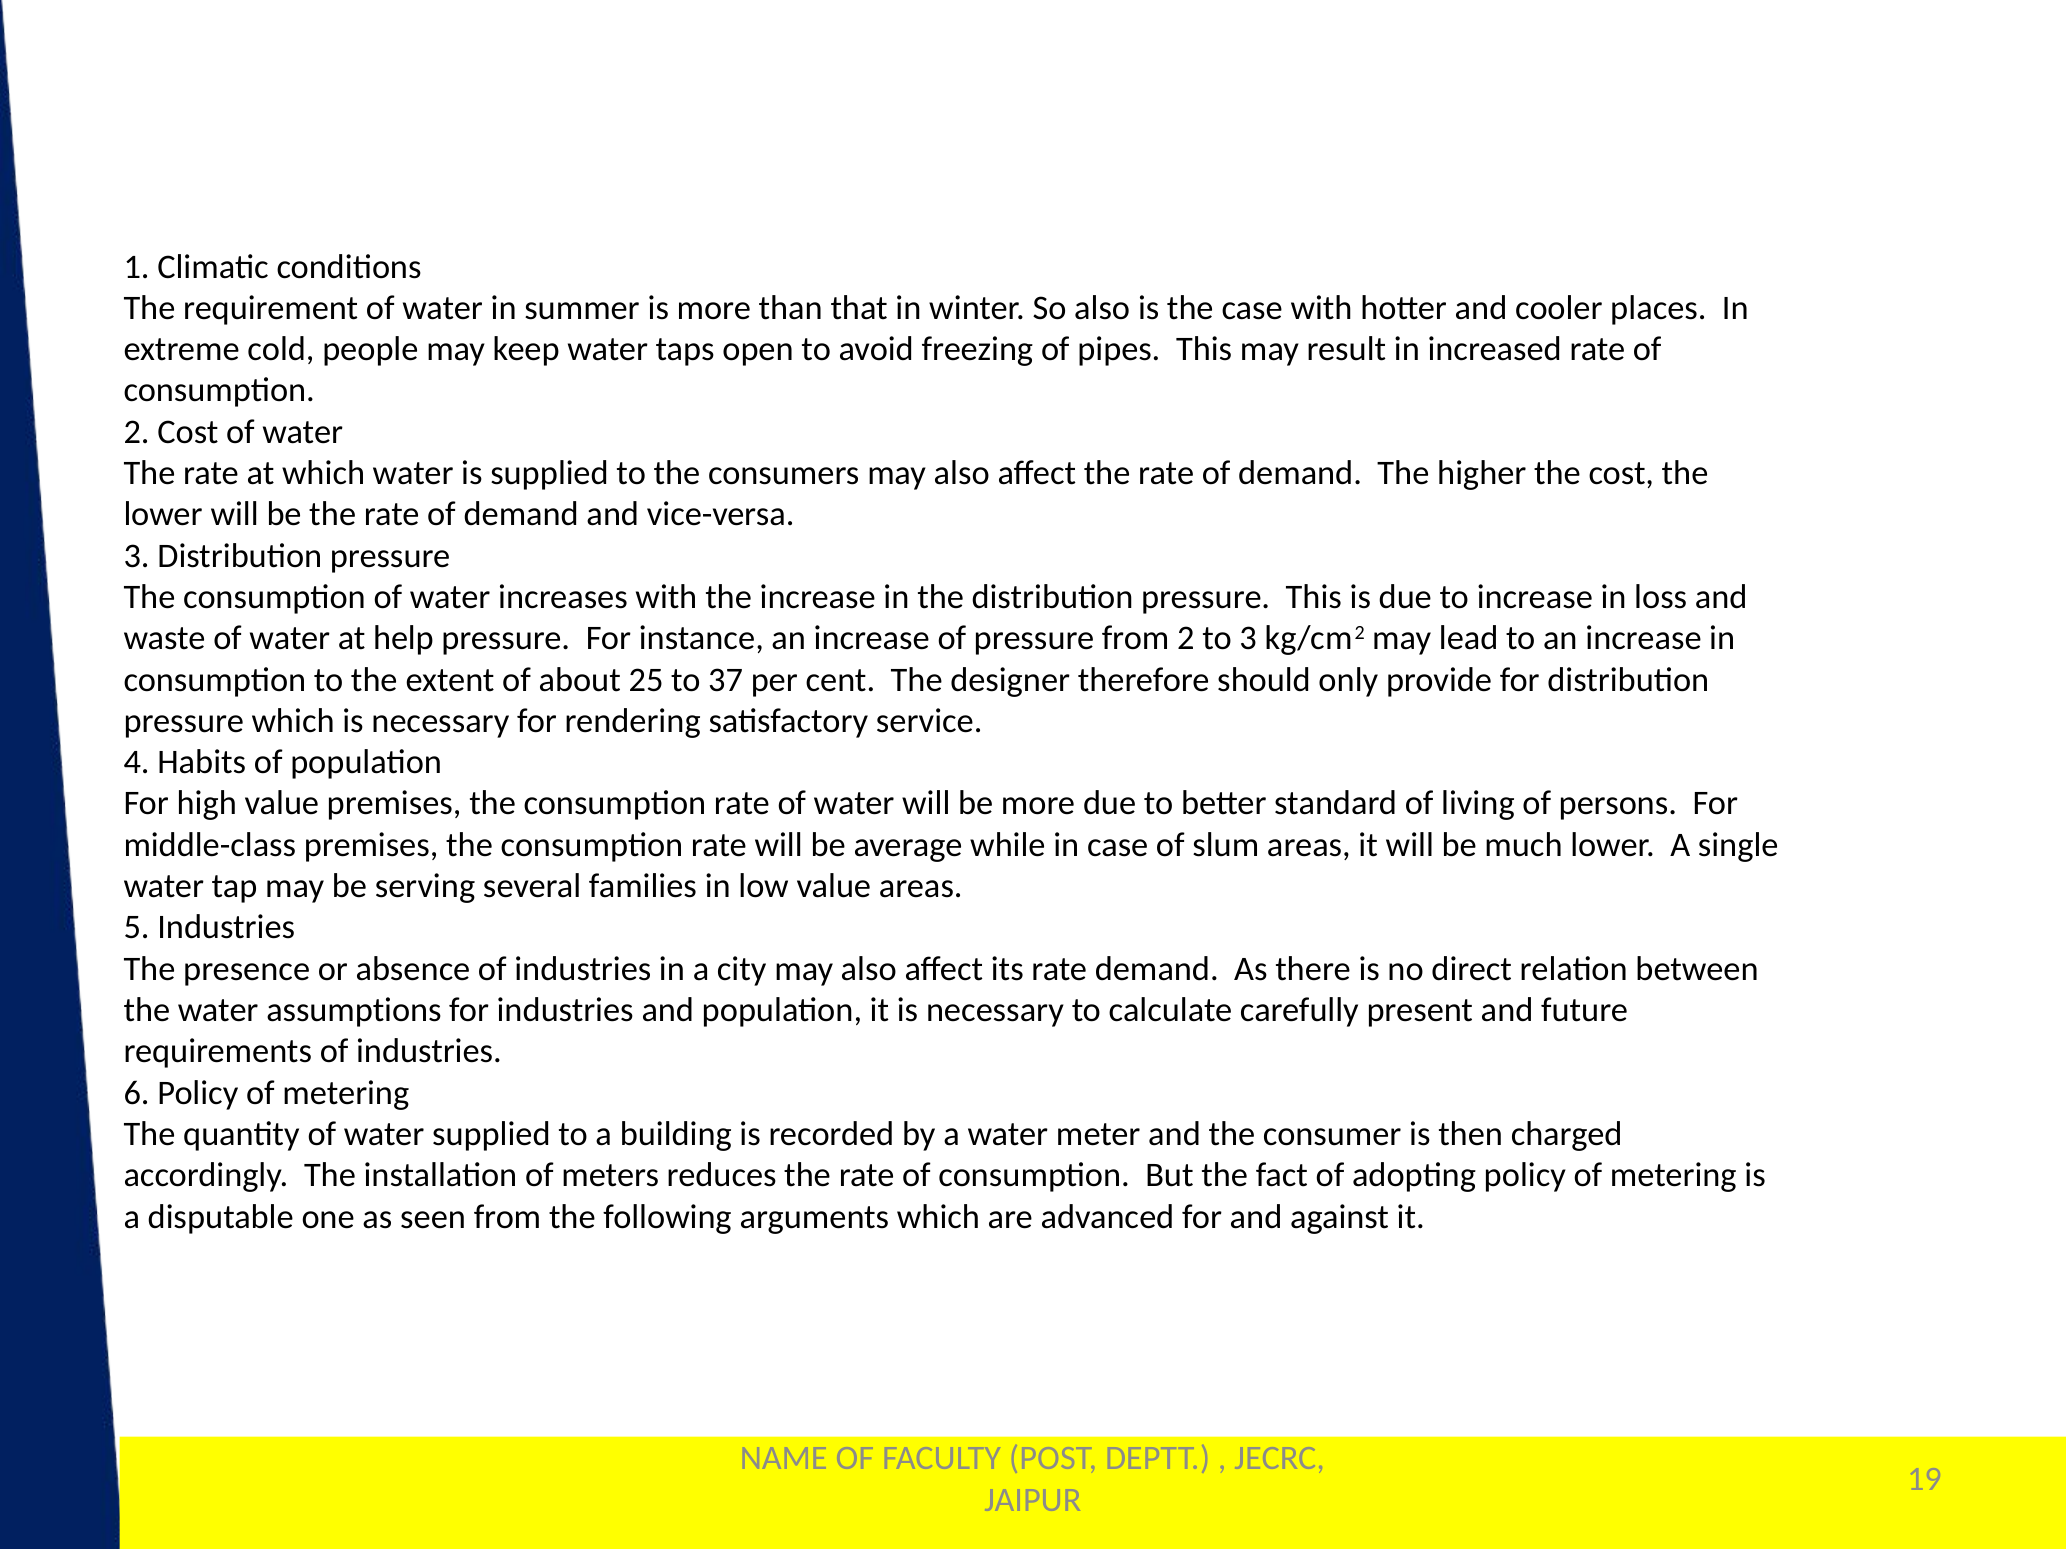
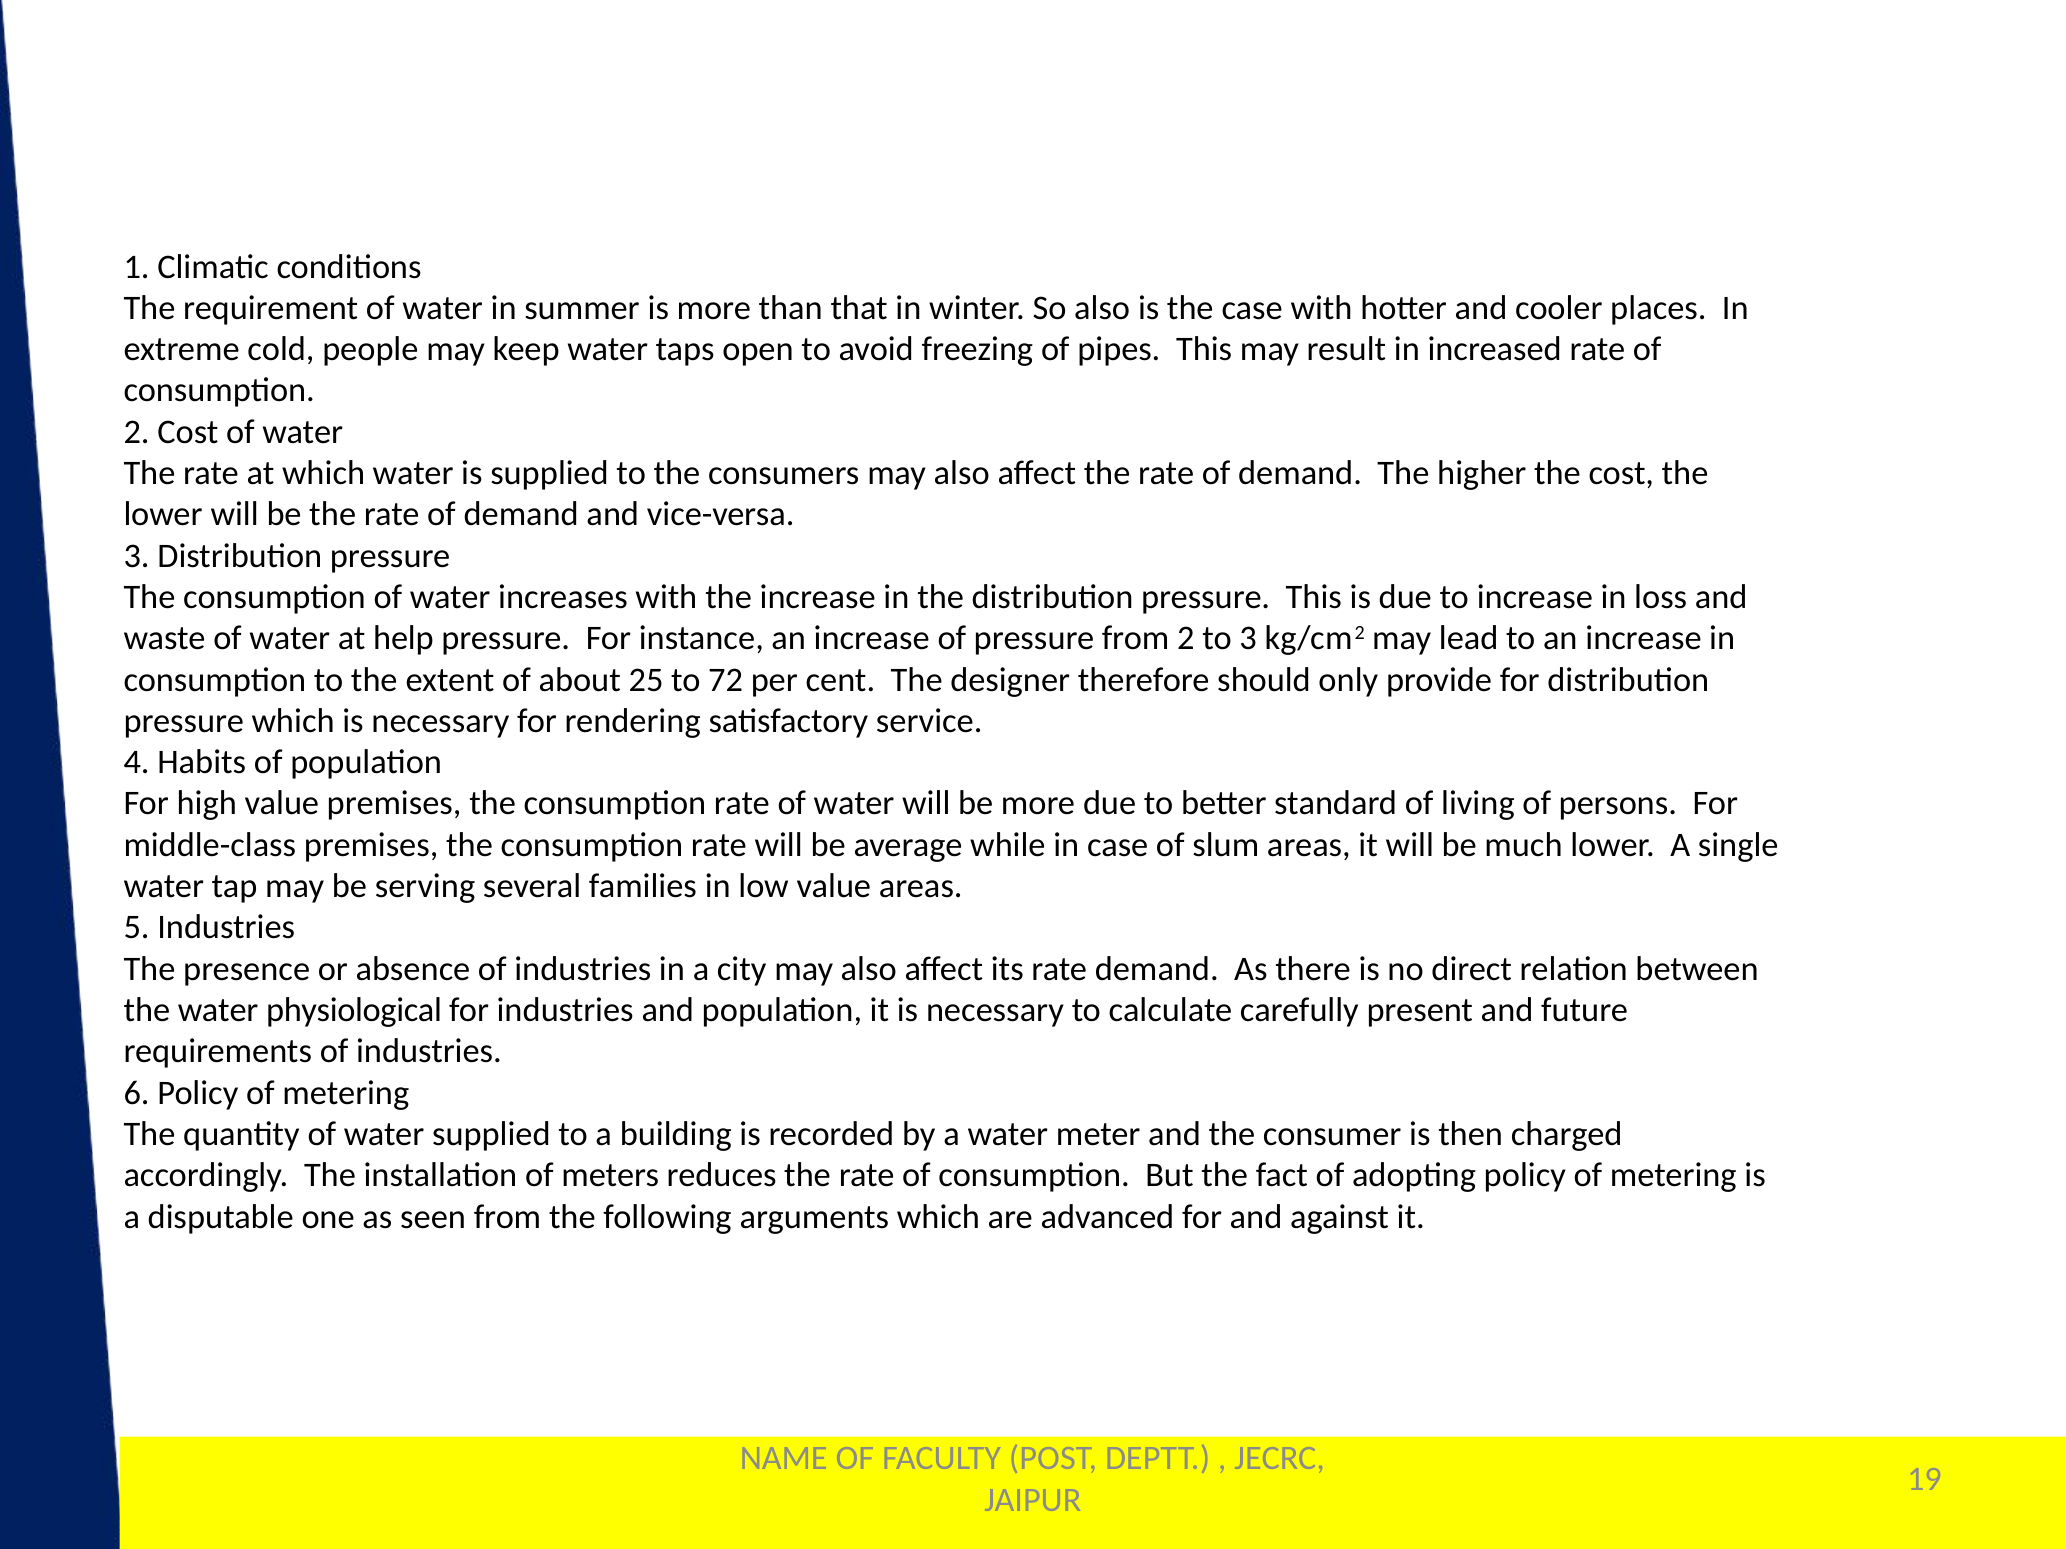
37: 37 -> 72 (726, 680)
assumptions: assumptions -> physiological (354, 1011)
